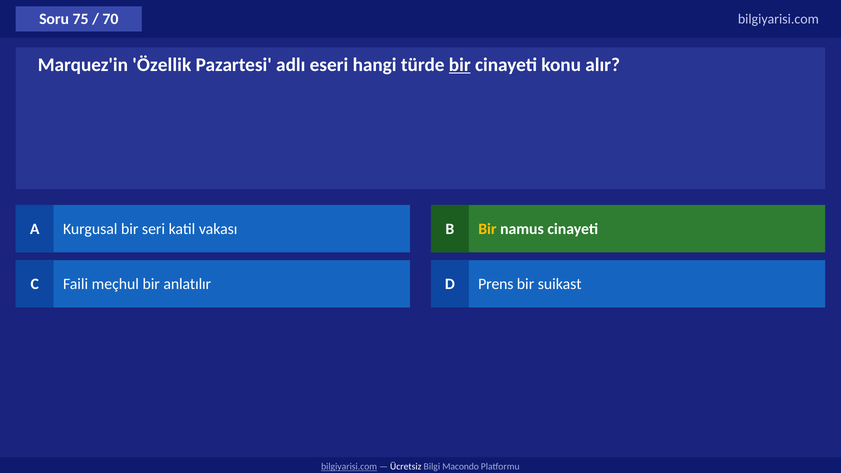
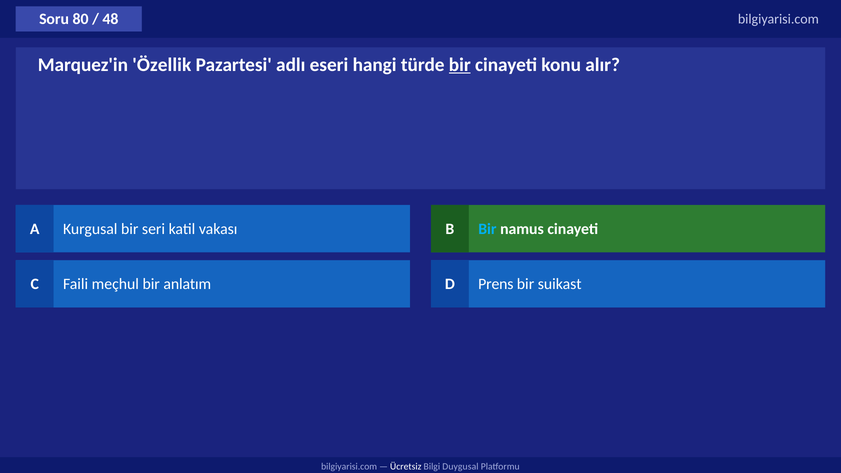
75: 75 -> 80 (81, 19)
70: 70 -> 48 (110, 19)
Bir colour: yellow -> light blue (487, 229)
anlatılır: anlatılır -> anlatım (187, 284)
bilgiyarisi.com underline: present -> none (349, 467)
Macondo: Macondo -> Duygusal (460, 467)
